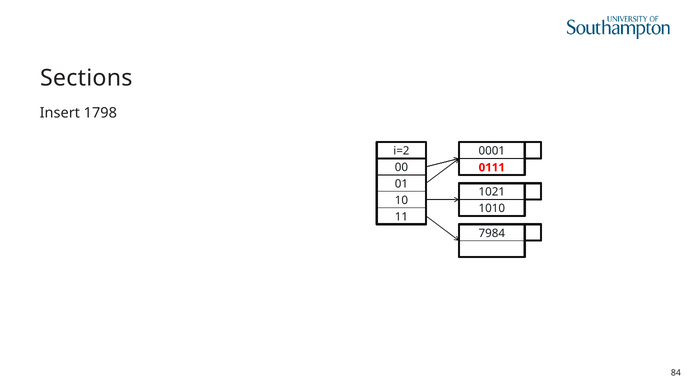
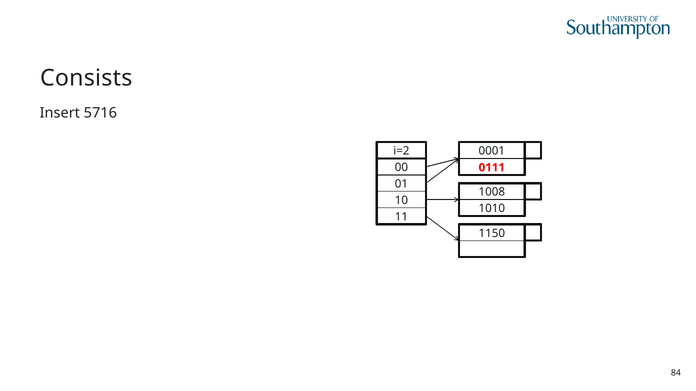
Sections: Sections -> Consists (86, 78)
1798: 1798 -> 5716 (100, 113)
1021: 1021 -> 1008 (492, 192)
7984: 7984 -> 1150 (492, 234)
